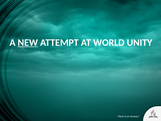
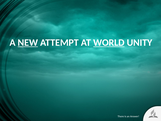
WORLD underline: none -> present (109, 42)
